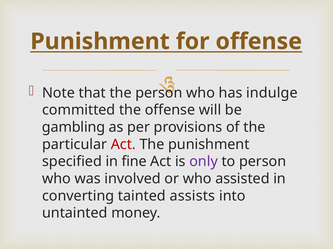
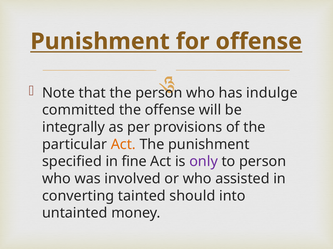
gambling: gambling -> integrally (74, 128)
Act colour: red -> orange (123, 145)
assists: assists -> should (192, 196)
